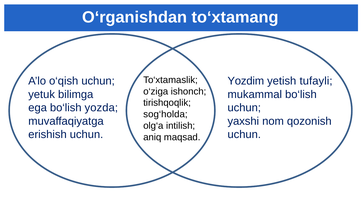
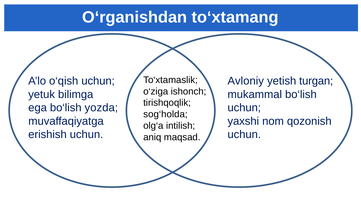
Yozdim: Yozdim -> Avloniy (246, 81)
tufayli: tufayli -> turgan (316, 81)
